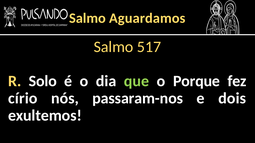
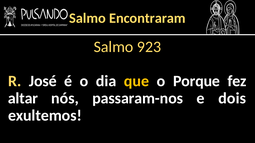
Aguardamos: Aguardamos -> Encontraram (147, 18)
517: 517 -> 923 (149, 47)
Solo: Solo -> José (43, 81)
que colour: light green -> yellow (137, 81)
círio: círio -> altar (23, 99)
